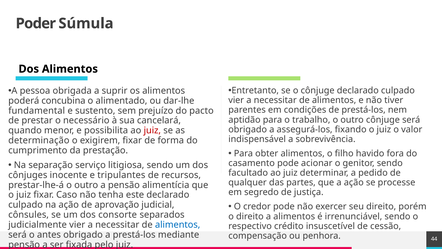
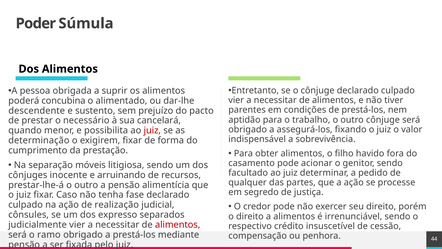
fundamental: fundamental -> descendente (37, 110)
serviço: serviço -> móveis (91, 165)
tripulantes: tripulantes -> arruinando (121, 175)
este: este -> fase (135, 195)
aprovação: aprovação -> realização (117, 205)
consorte: consorte -> expresso (118, 215)
alimentos colour: blue -> red (178, 224)
antes: antes -> ramo (49, 234)
